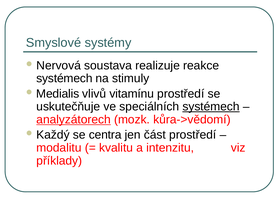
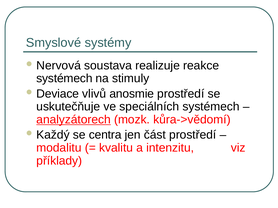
Medialis: Medialis -> Deviace (58, 94)
vitamínu: vitamínu -> anosmie (132, 94)
systémech underline: present -> none (211, 107)
